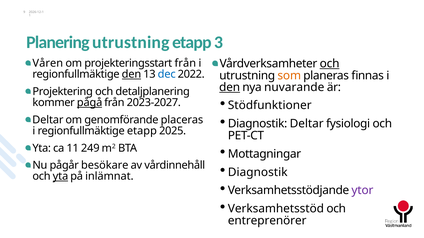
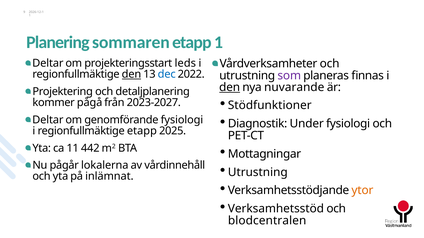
Planering utrustning: utrustning -> sommaren (131, 42)
etapp 3: 3 -> 1 (219, 42)
Våren: Våren -> Deltar (48, 63)
projekteringsstart från: från -> leds (185, 63)
och underline: present -> none (330, 64)
som colour: orange -> purple (289, 76)
pågå underline: present -> none (90, 103)
genomförande placeras: placeras -> fysiologi (182, 120)
Diagnostik Deltar: Deltar -> Under (307, 124)
249: 249 -> 442 (90, 148)
besökare: besökare -> lokalerna (105, 166)
Diagnostik: Diagnostik -> Utrustning (258, 173)
yta underline: present -> none (60, 177)
ytor colour: purple -> orange (362, 191)
entreprenörer: entreprenörer -> blodcentralen (267, 221)
